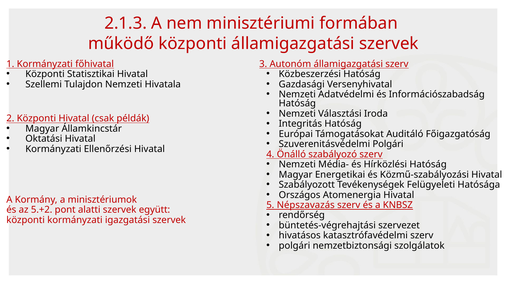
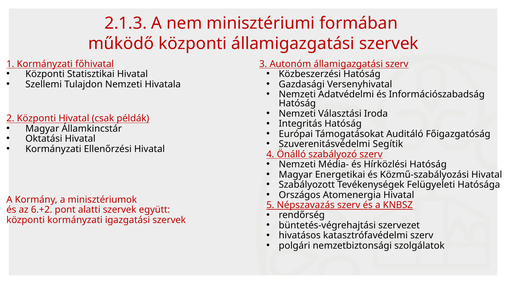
Szuverenitásvédelmi Polgári: Polgári -> Segítik (388, 144)
5.+2: 5.+2 -> 6.+2 (42, 210)
